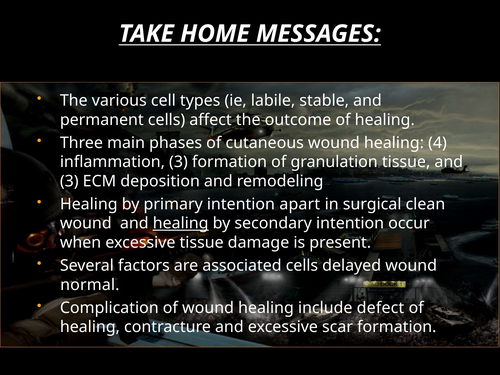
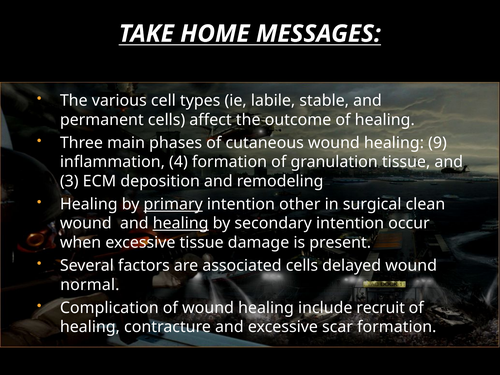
4: 4 -> 9 (437, 143)
inflammation 3: 3 -> 4 (178, 162)
primary underline: none -> present (173, 204)
apart: apart -> other (300, 204)
defect: defect -> recruit (381, 308)
